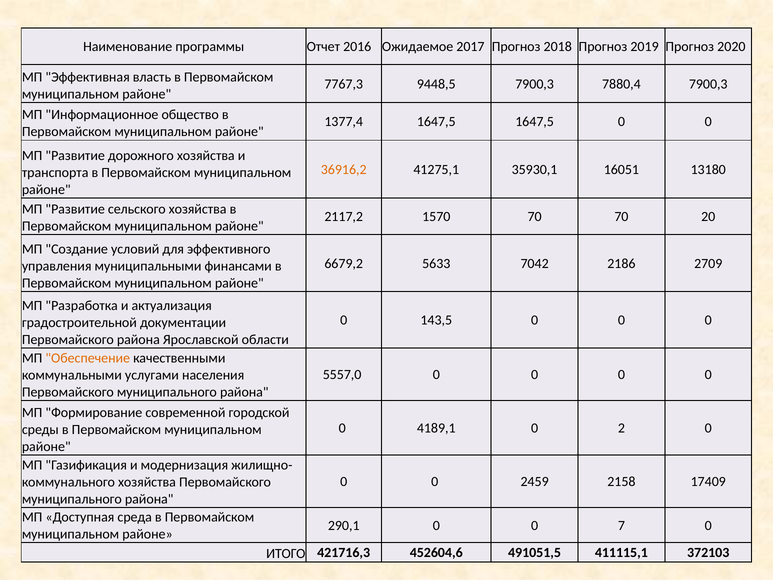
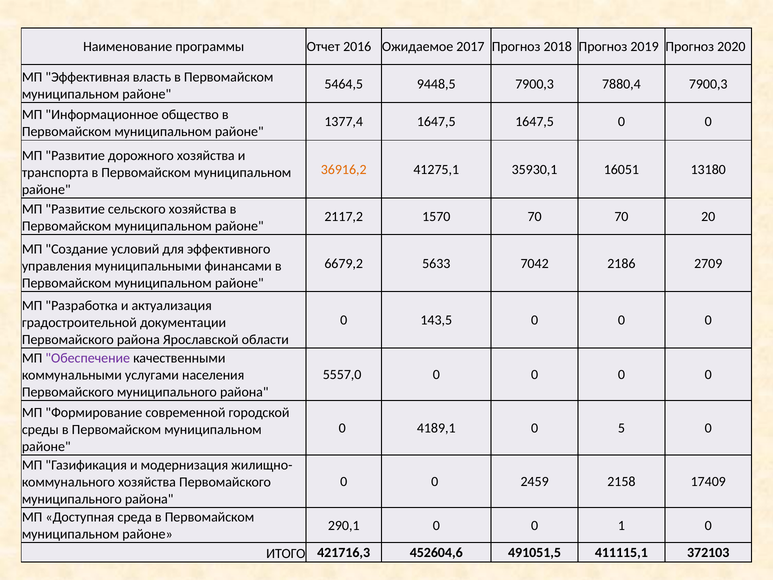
7767,3: 7767,3 -> 5464,5 (344, 84)
Обеспечение colour: orange -> purple (88, 358)
2: 2 -> 5 (621, 428)
7: 7 -> 1 (621, 525)
